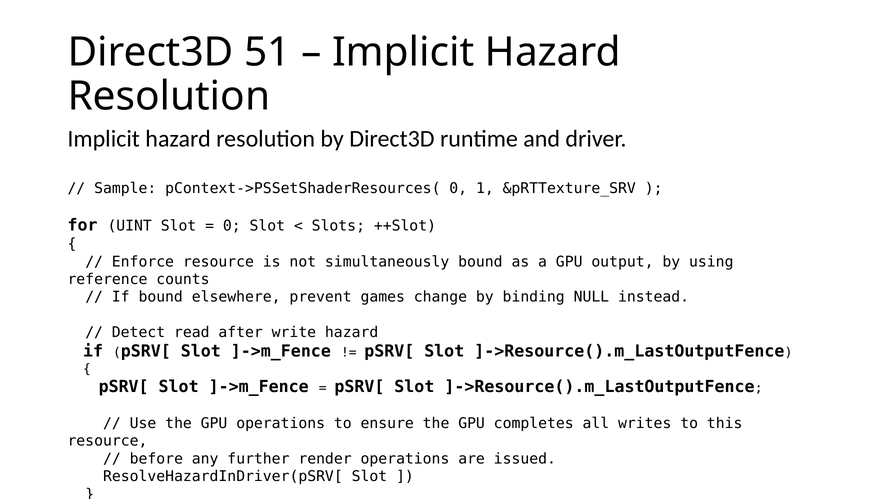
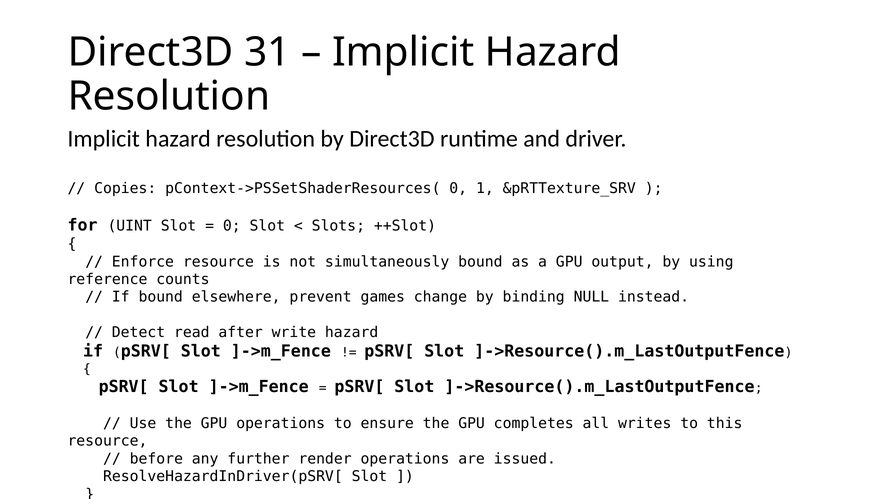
51: 51 -> 31 (267, 53)
Sample: Sample -> Copies (125, 189)
